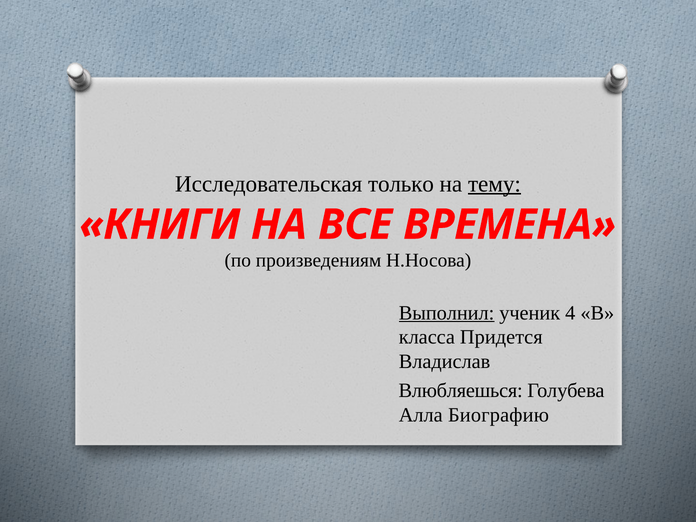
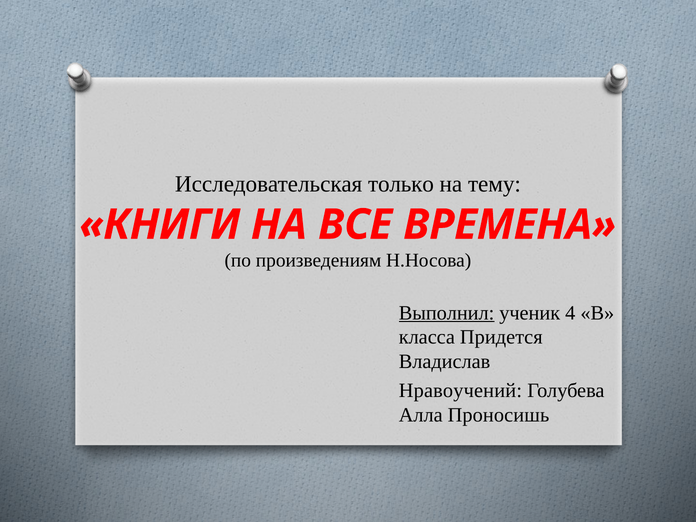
тему underline: present -> none (494, 184)
Влюбляешься: Влюбляешься -> Нравоучений (460, 391)
Биографию: Биографию -> Проносишь (499, 415)
